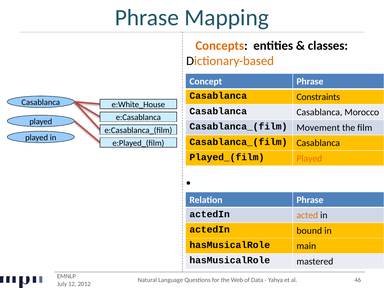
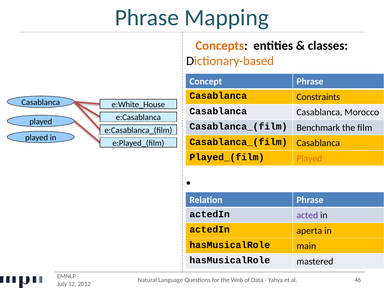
Movement: Movement -> Benchmark (318, 128)
acted colour: orange -> purple (307, 215)
bound: bound -> aperta (309, 231)
